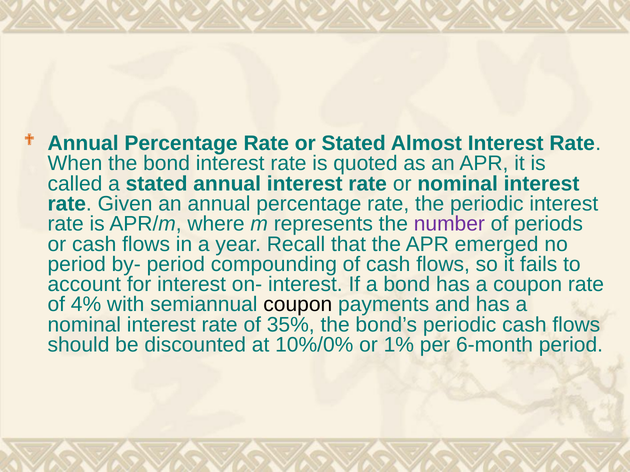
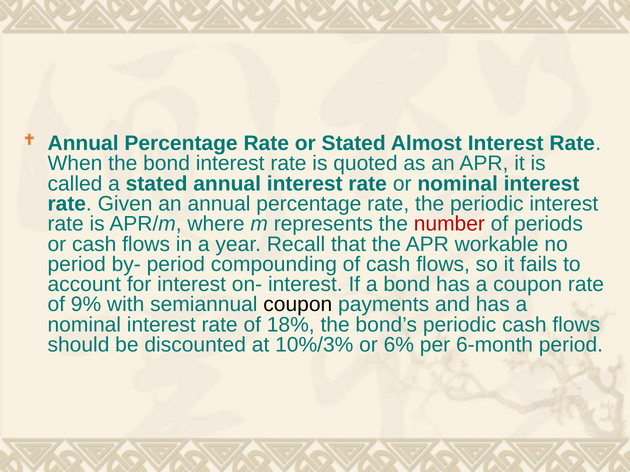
number colour: purple -> red (449, 224)
emerged: emerged -> workable (497, 244)
4%: 4% -> 9% (86, 305)
35%: 35% -> 18% (291, 325)
10%/0%: 10%/0% -> 10%/3% (314, 345)
1%: 1% -> 6% (399, 345)
